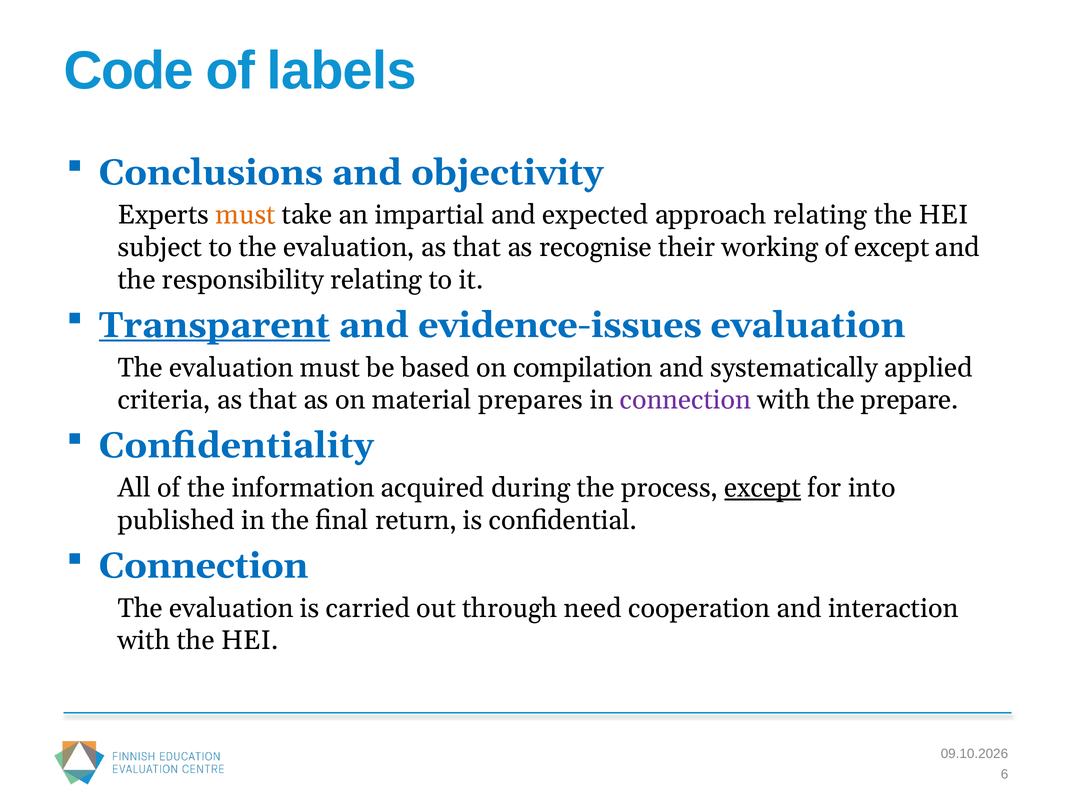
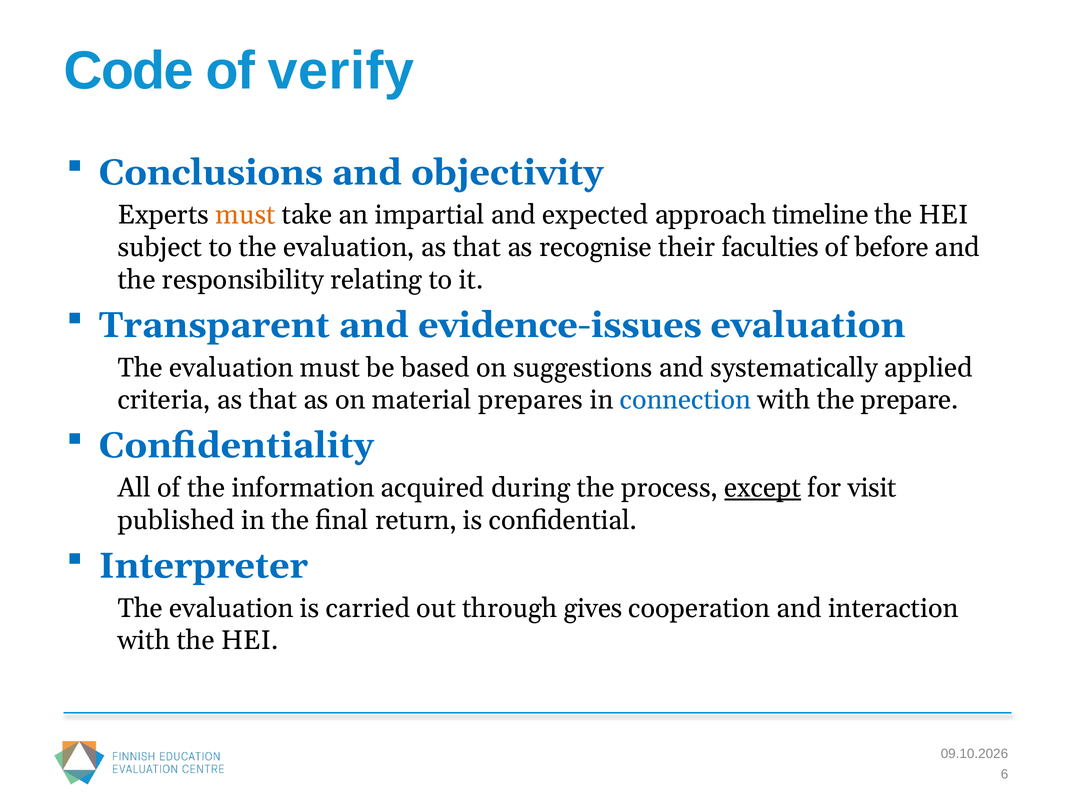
labels: labels -> verify (341, 71)
approach relating: relating -> timeline (820, 215)
working: working -> faculties (770, 247)
of except: except -> before (892, 247)
Transparent underline: present -> none (214, 325)
compilation: compilation -> suggestions (583, 368)
connection colour: purple -> blue (686, 400)
into: into -> visit (872, 488)
Connection: Connection -> Interpreter (203, 566)
need: need -> gives (593, 608)
